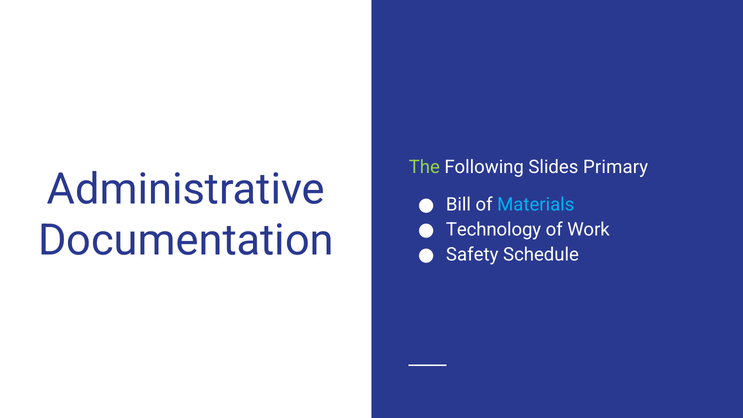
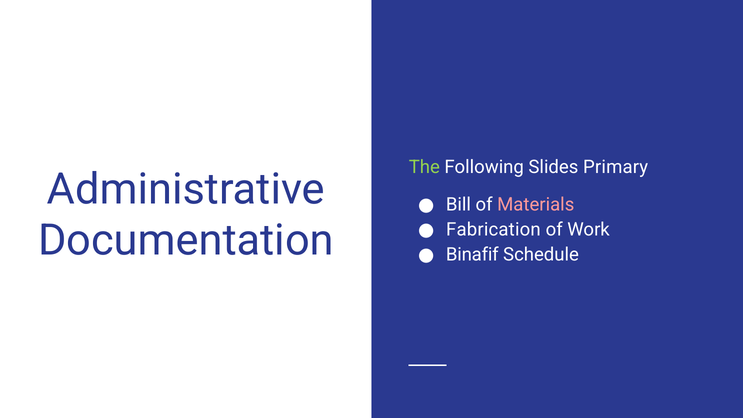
Materials colour: light blue -> pink (536, 204)
Technology: Technology -> Fabrication (493, 229)
Safety: Safety -> Binafif (472, 255)
